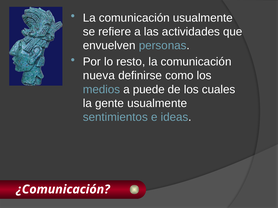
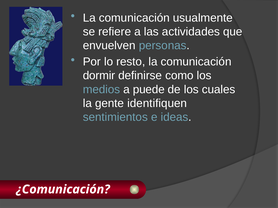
nueva: nueva -> dormir (99, 76)
gente usualmente: usualmente -> identifiquen (157, 104)
